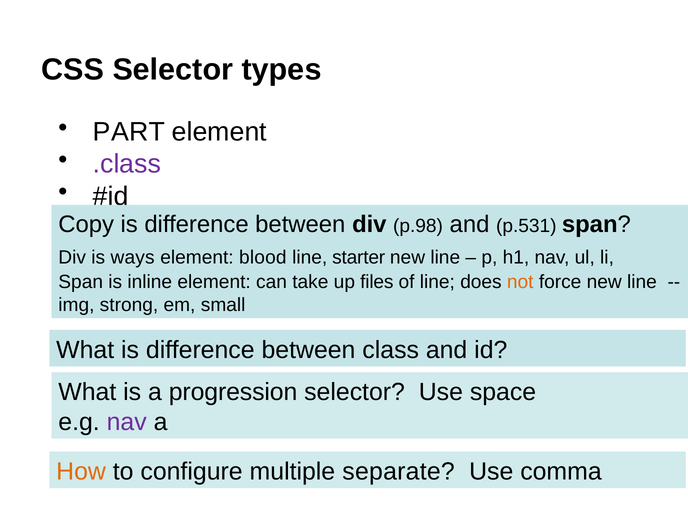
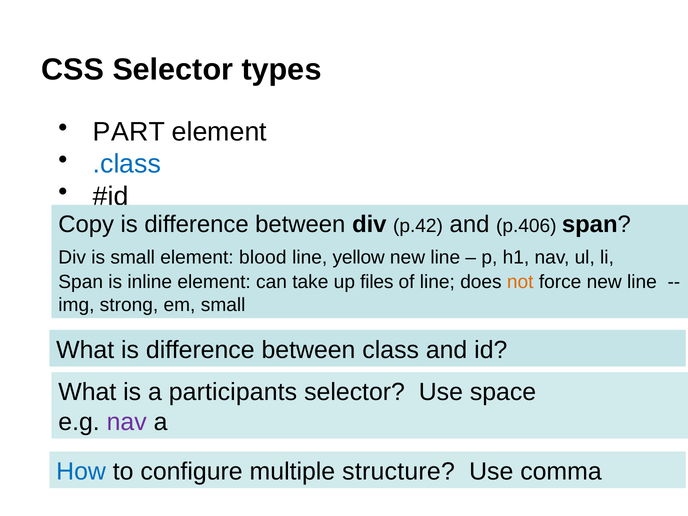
.class colour: purple -> blue (127, 164)
p.98: p.98 -> p.42 (418, 226)
p.531: p.531 -> p.406 (526, 226)
is ways: ways -> small (133, 257)
starter: starter -> yellow (359, 257)
progression: progression -> participants (233, 392)
How colour: orange -> blue (81, 472)
separate: separate -> structure (399, 472)
